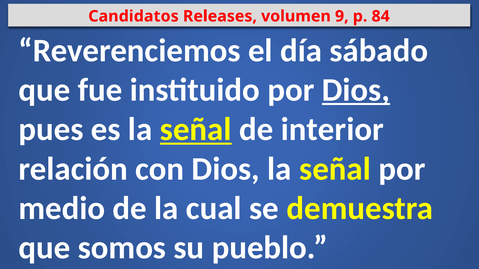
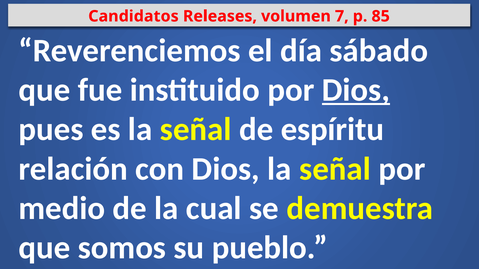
9: 9 -> 7 (342, 16)
84: 84 -> 85 (381, 16)
señal underline: present -> none (196, 130)
interior: interior -> espíritu (332, 130)
